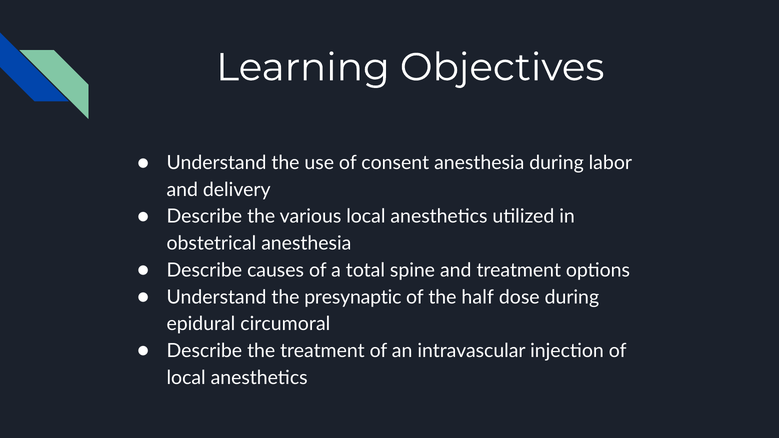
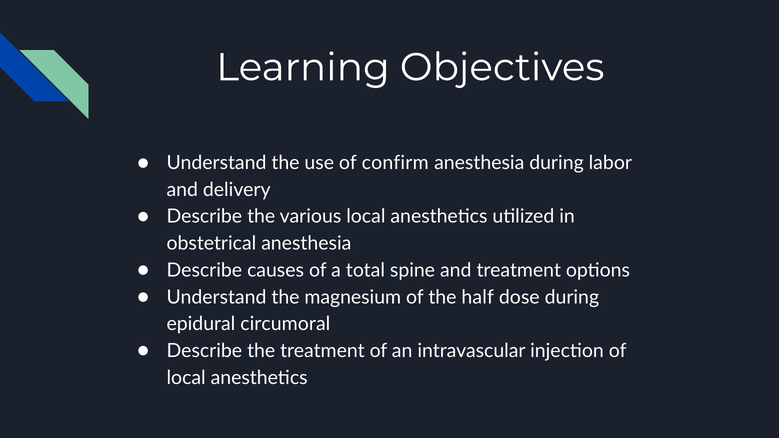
consent: consent -> confirm (395, 163)
presynaptic: presynaptic -> magnesium (353, 297)
